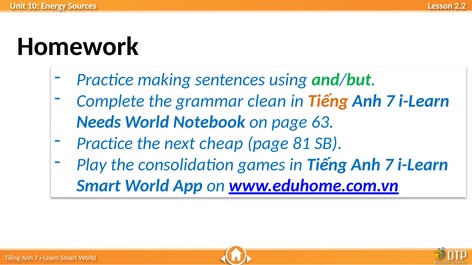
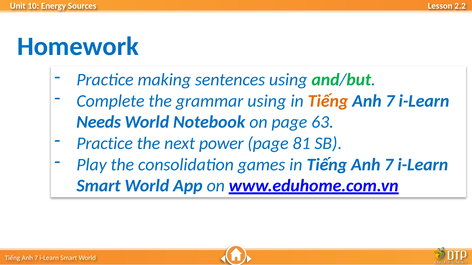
Homework colour: black -> blue (78, 46)
grammar clean: clean -> using (267, 101)
cheap: cheap -> power (221, 144)
